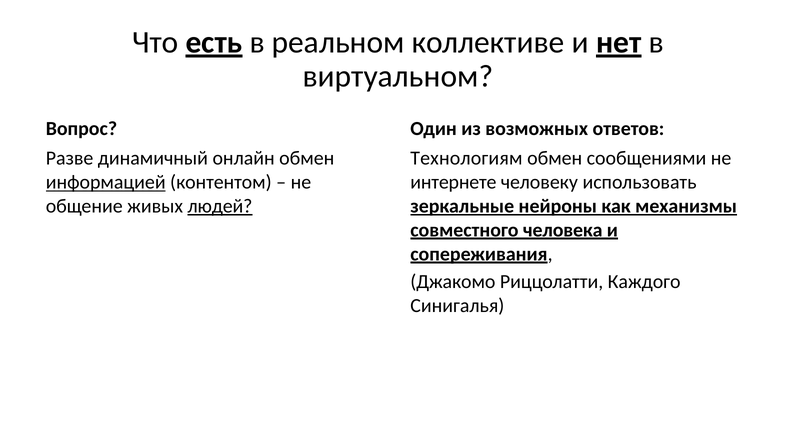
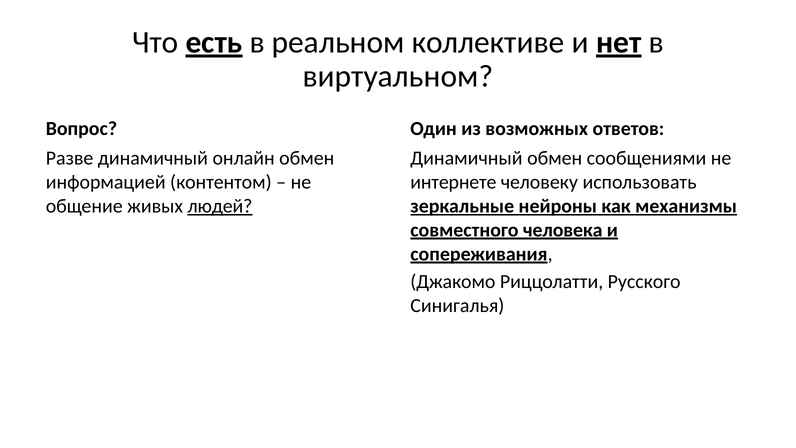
Технологиям: Технологиям -> Динамичный (466, 158)
информацией underline: present -> none (106, 182)
Каждого: Каждого -> Русского (644, 282)
